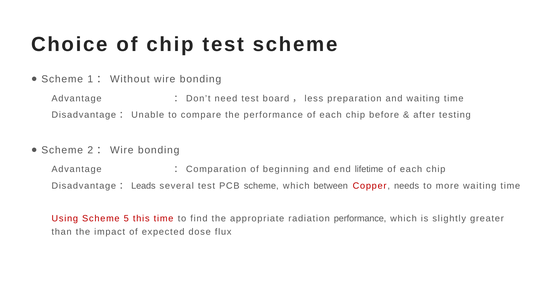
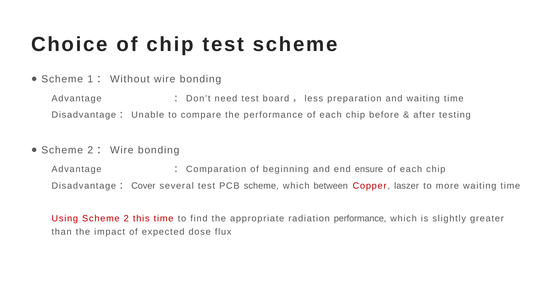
lifetime: lifetime -> ensure (369, 169)
Leads: Leads -> Cover (143, 186)
needs: needs -> laszer (407, 186)
Using Scheme 5: 5 -> 2 (126, 219)
